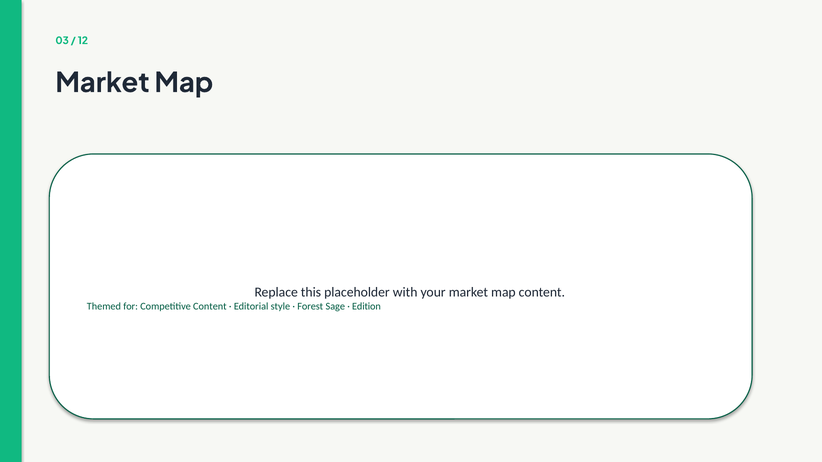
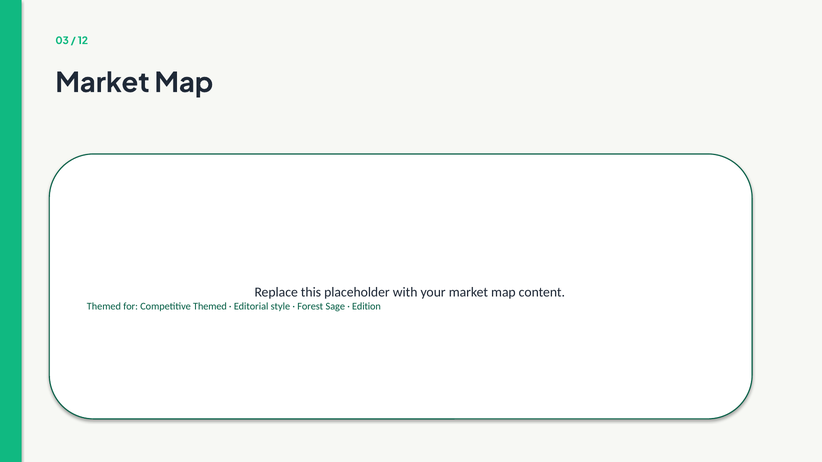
Competitive Content: Content -> Themed (210, 306)
